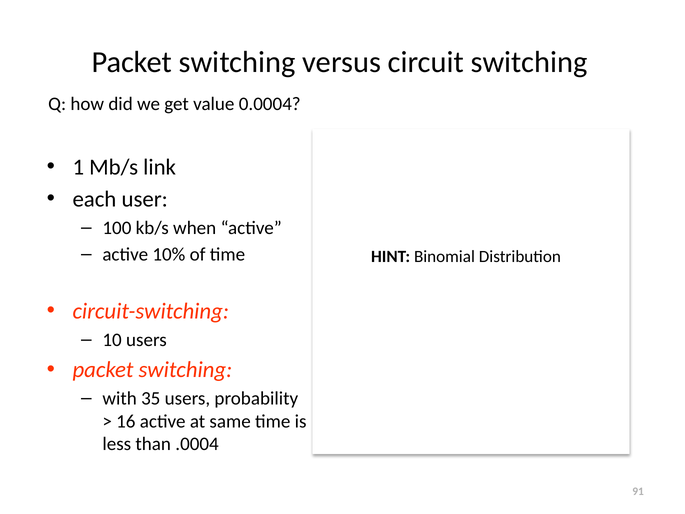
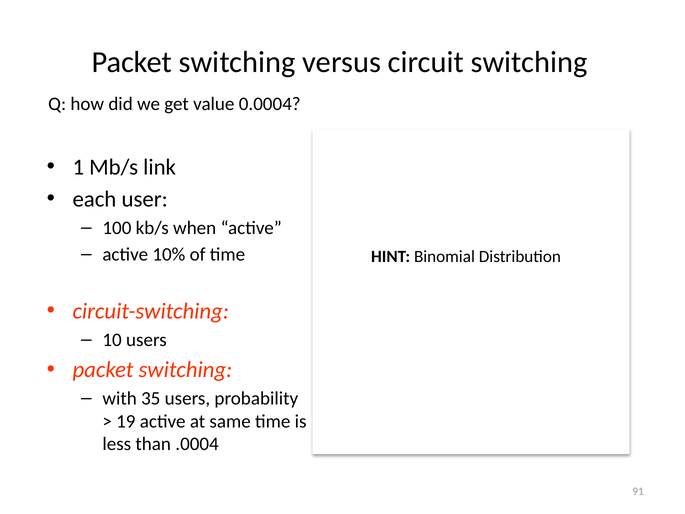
16: 16 -> 19 (126, 421)
